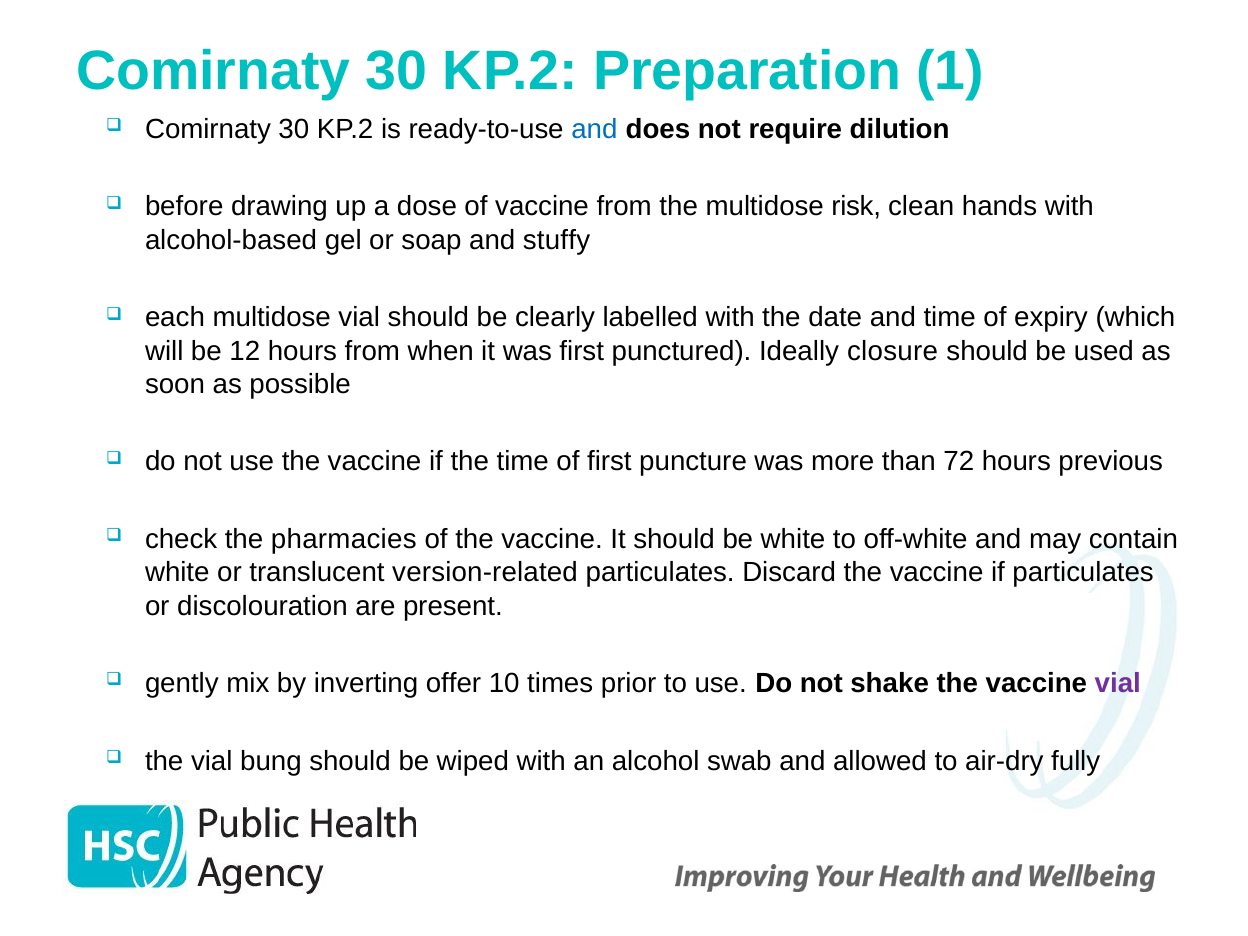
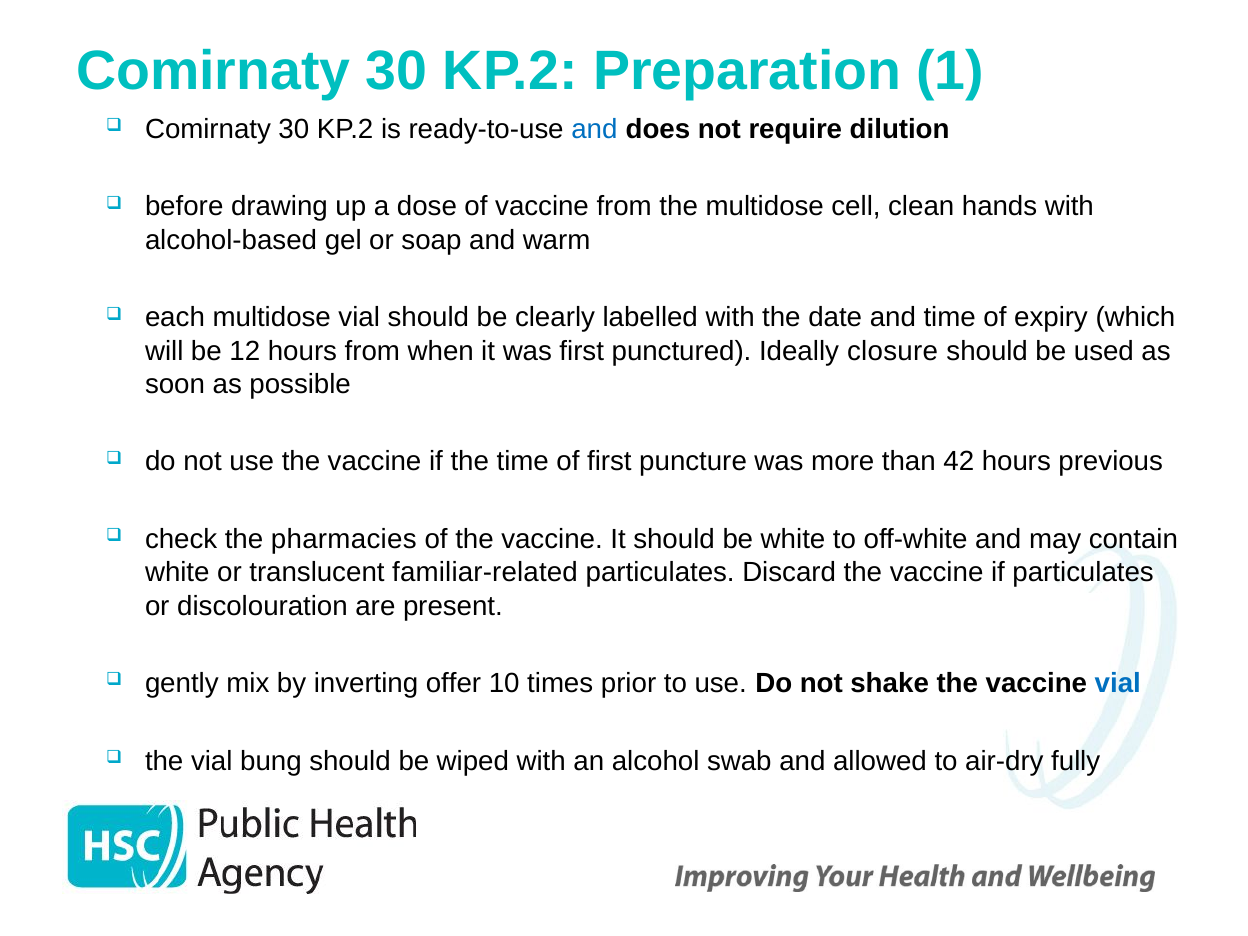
risk: risk -> cell (856, 207)
stuffy: stuffy -> warm (557, 240)
72: 72 -> 42 (959, 462)
version-related: version-related -> familiar-related (485, 573)
vial colour: purple -> blue (1118, 684)
